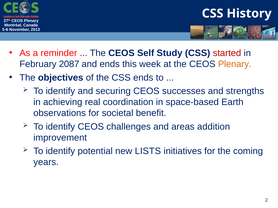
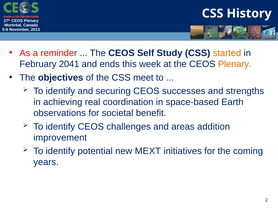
started colour: red -> orange (227, 53)
2087: 2087 -> 2041 (69, 64)
CSS ends: ends -> meet (143, 78)
LISTS: LISTS -> MEXT (148, 151)
